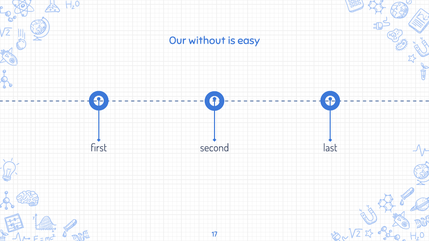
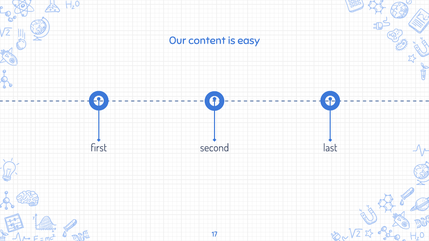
without: without -> content (207, 41)
